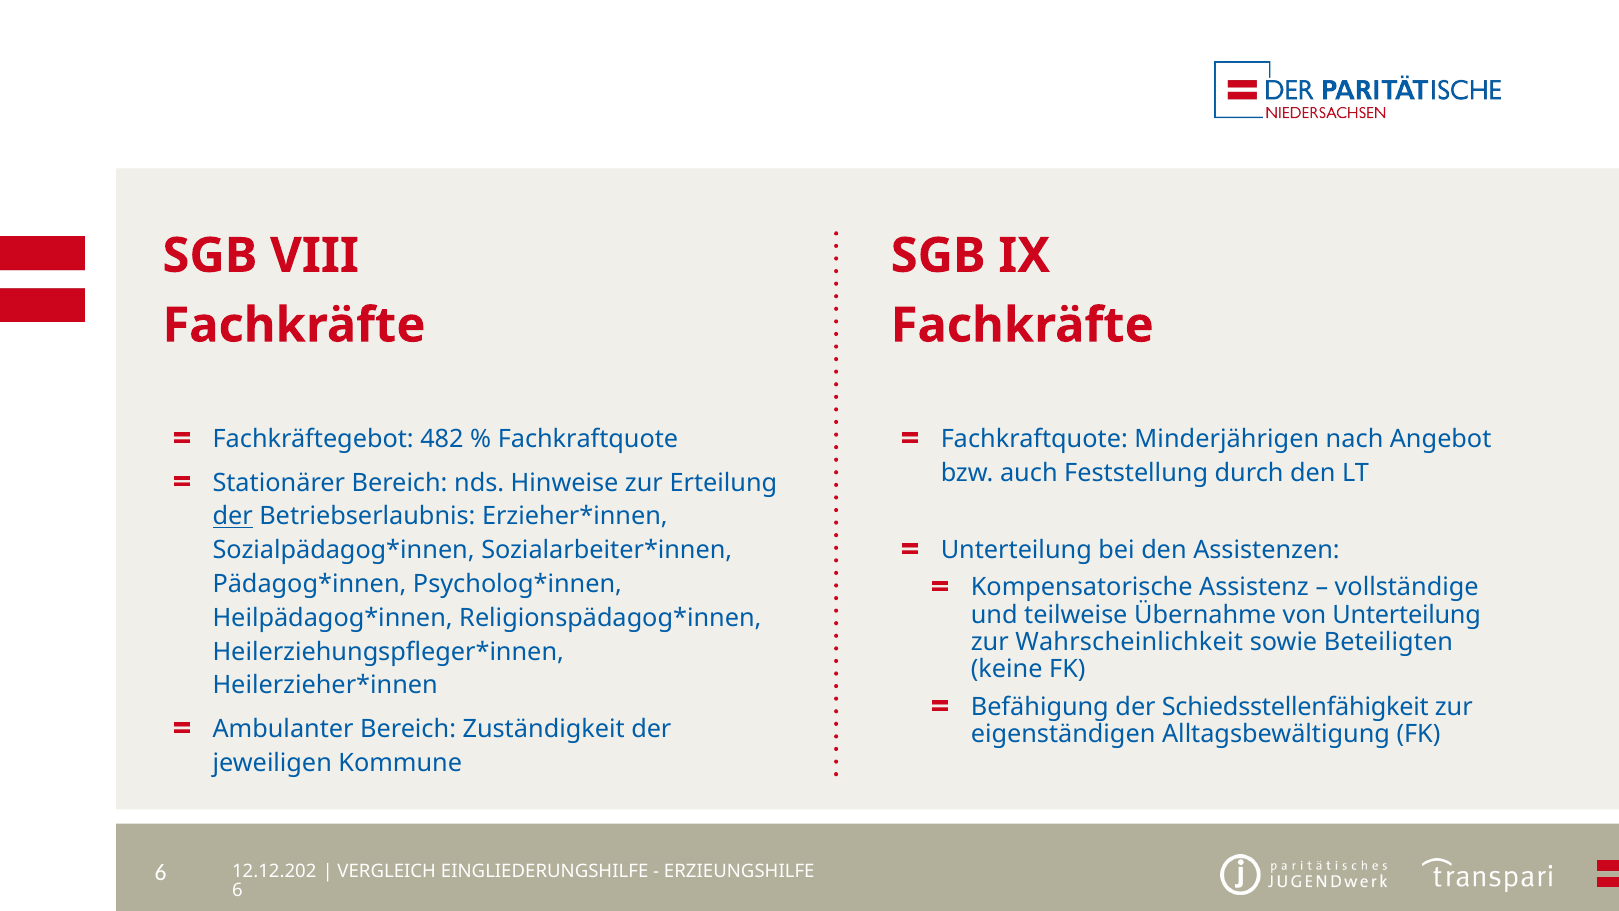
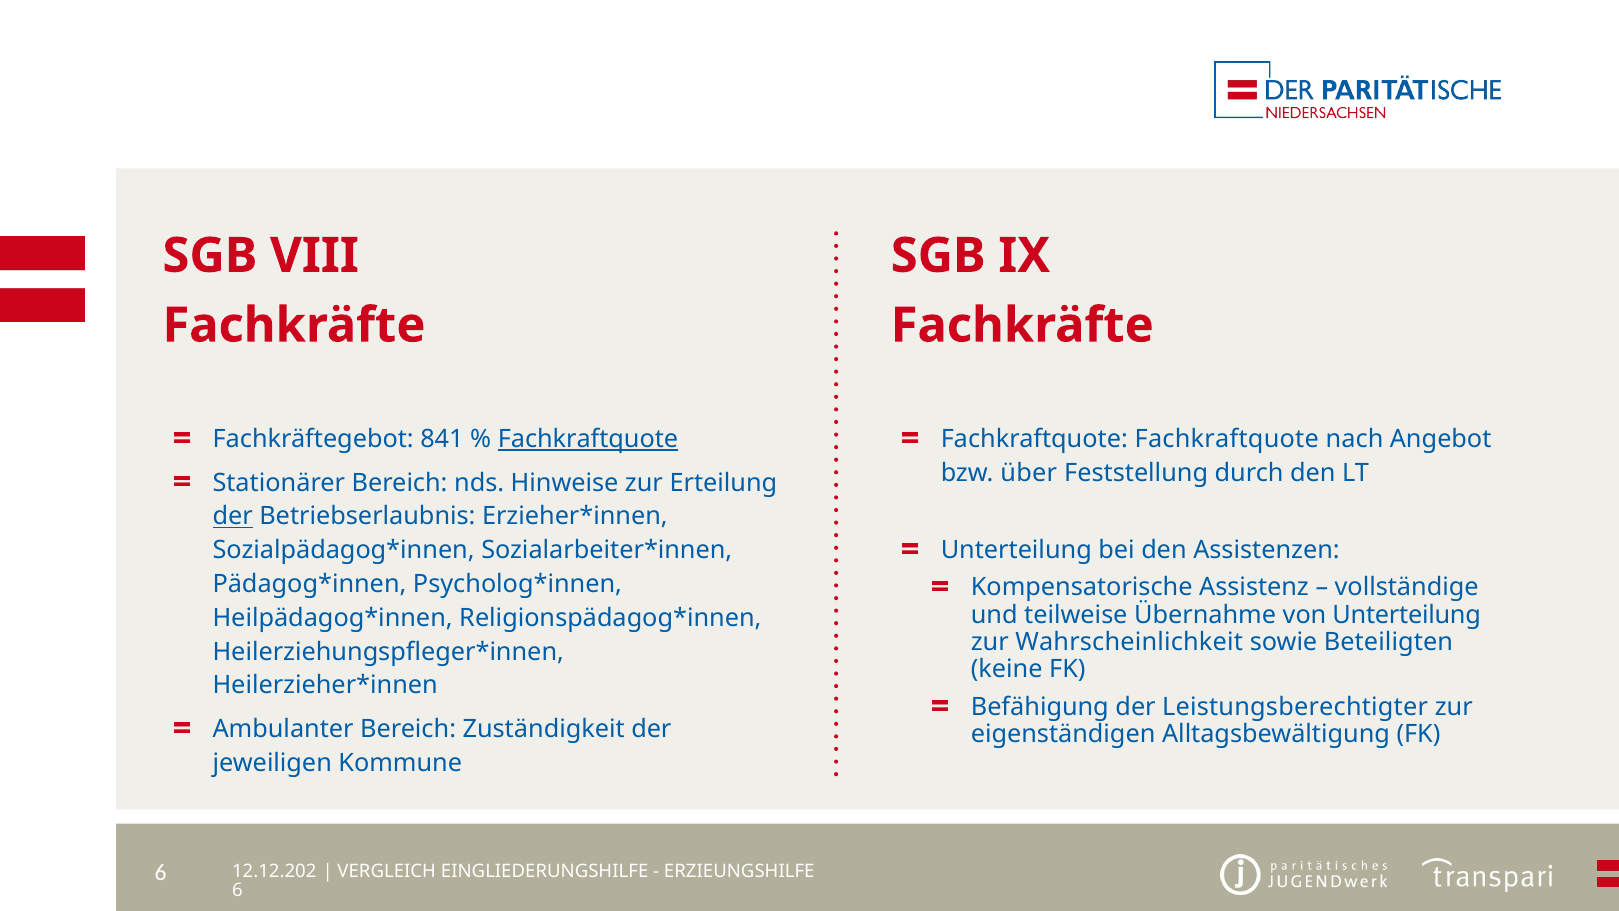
482: 482 -> 841 (442, 439)
Fachkraftquote underline: none -> present (588, 439)
Fachkraftquote Minderjährigen: Minderjährigen -> Fachkraftquote (1227, 439)
auch: auch -> über (1029, 473)
Schiedsstellenfähigkeit: Schiedsstellenfähigkeit -> Leistungsberechtigter (1295, 707)
